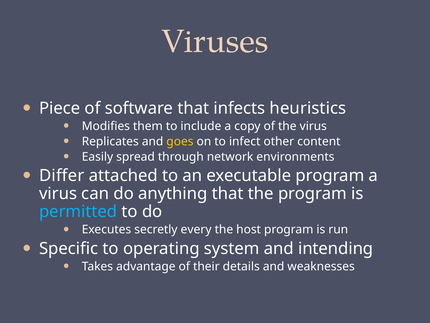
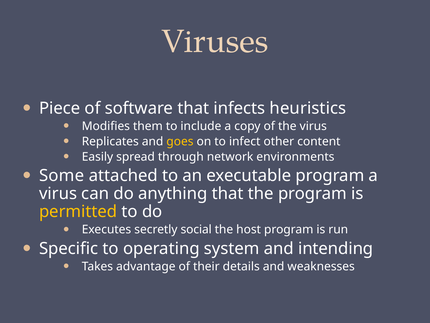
Differ: Differ -> Some (62, 175)
permitted colour: light blue -> yellow (78, 211)
every: every -> social (196, 229)
